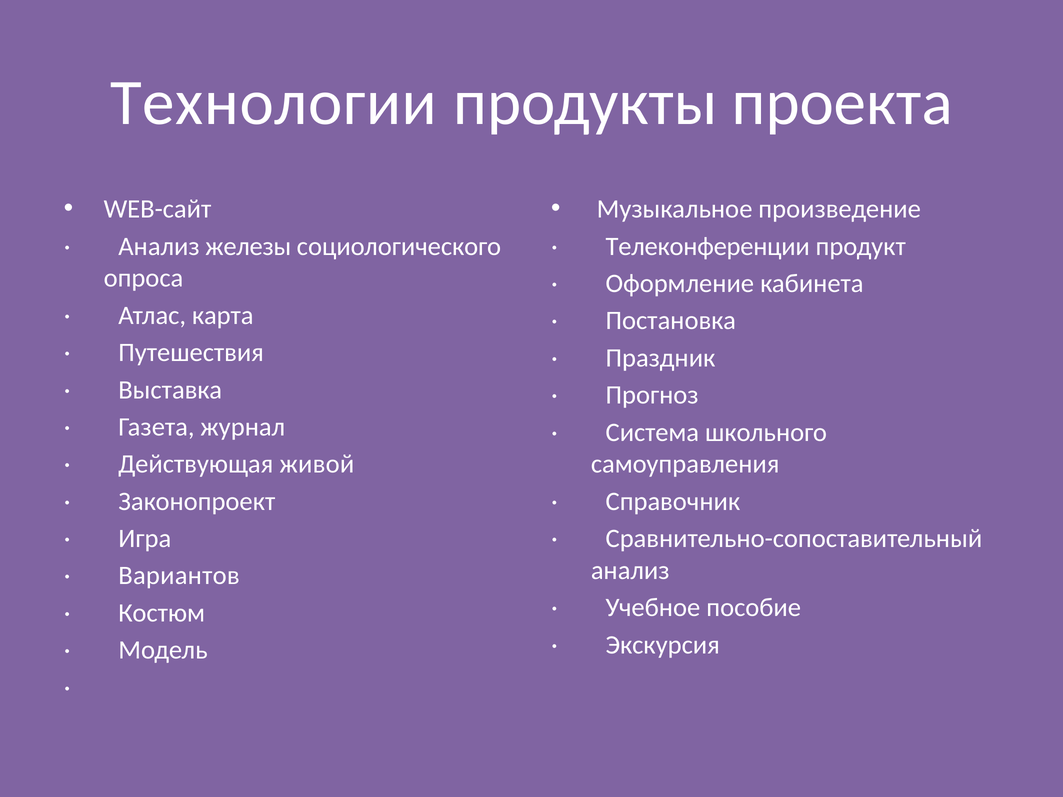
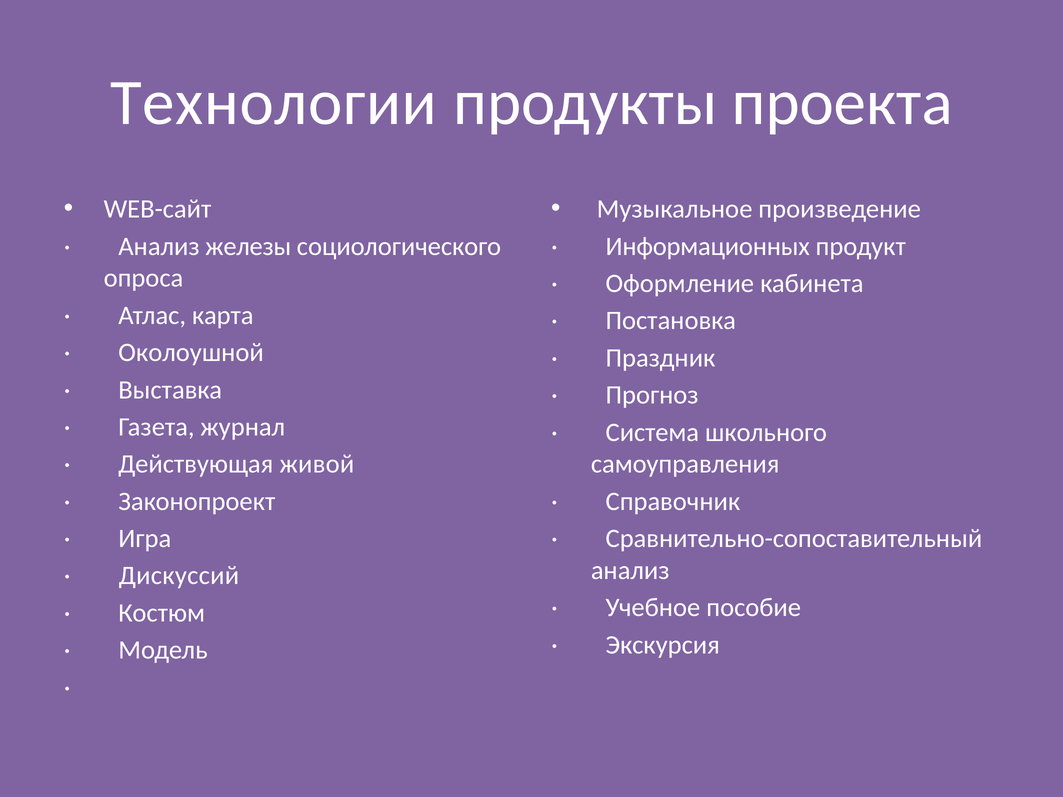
Телеконференции: Телеконференции -> Информационных (708, 246)
Путешествия: Путешествия -> Околоушной (191, 353)
Вариантов: Вариантов -> Дискуссий (179, 576)
